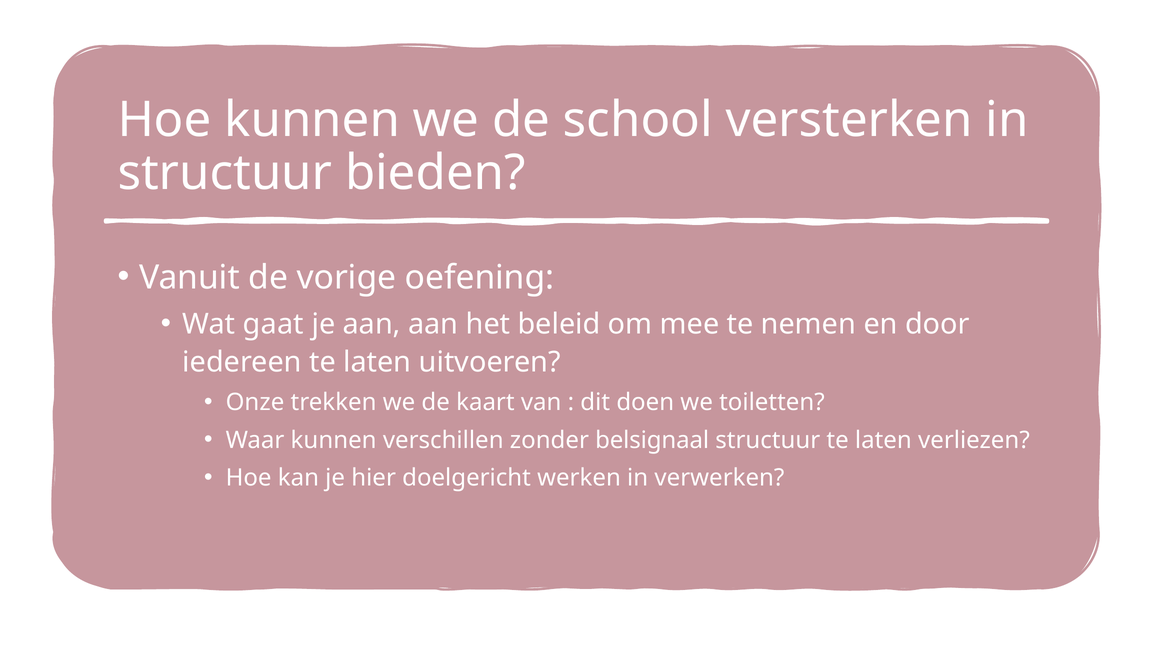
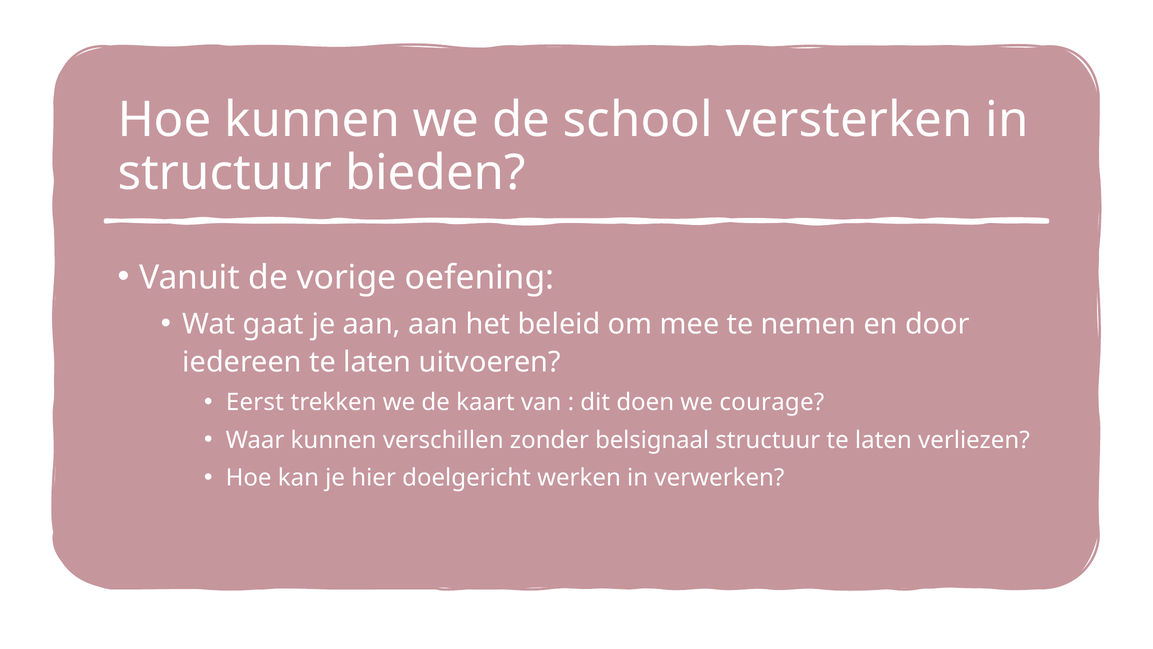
Onze: Onze -> Eerst (255, 402)
toiletten: toiletten -> courage (772, 402)
